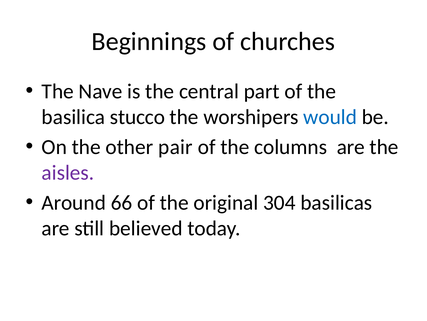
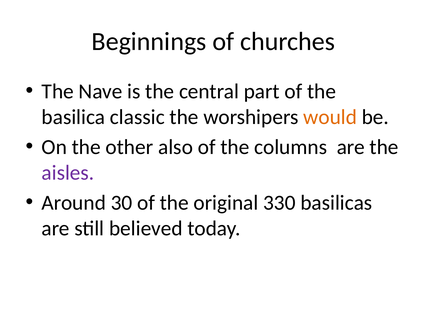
stucco: stucco -> classic (137, 117)
would colour: blue -> orange (330, 117)
pair: pair -> also (176, 147)
66: 66 -> 30 (122, 202)
304: 304 -> 330 (279, 202)
